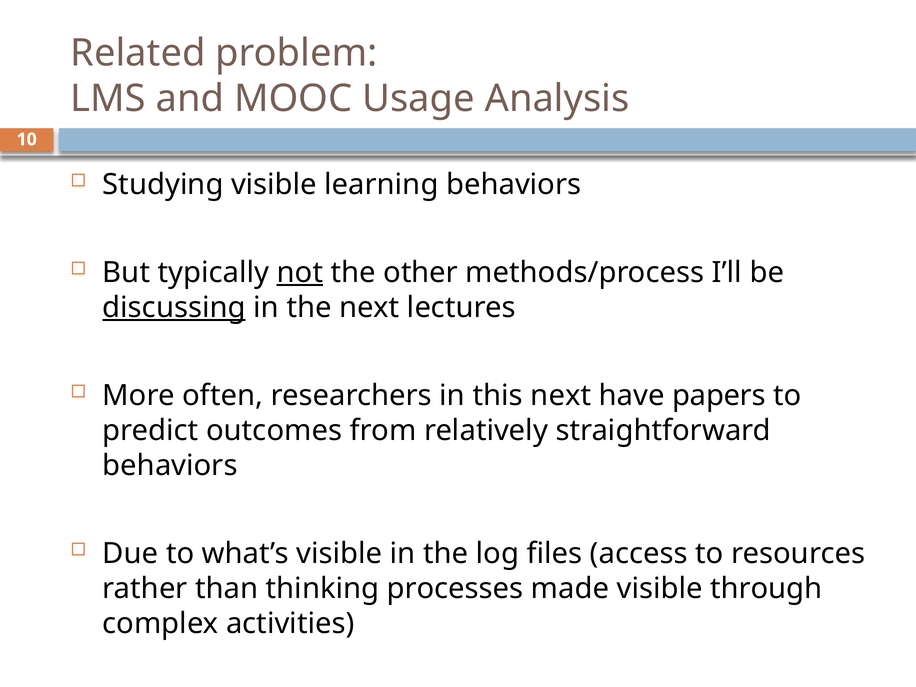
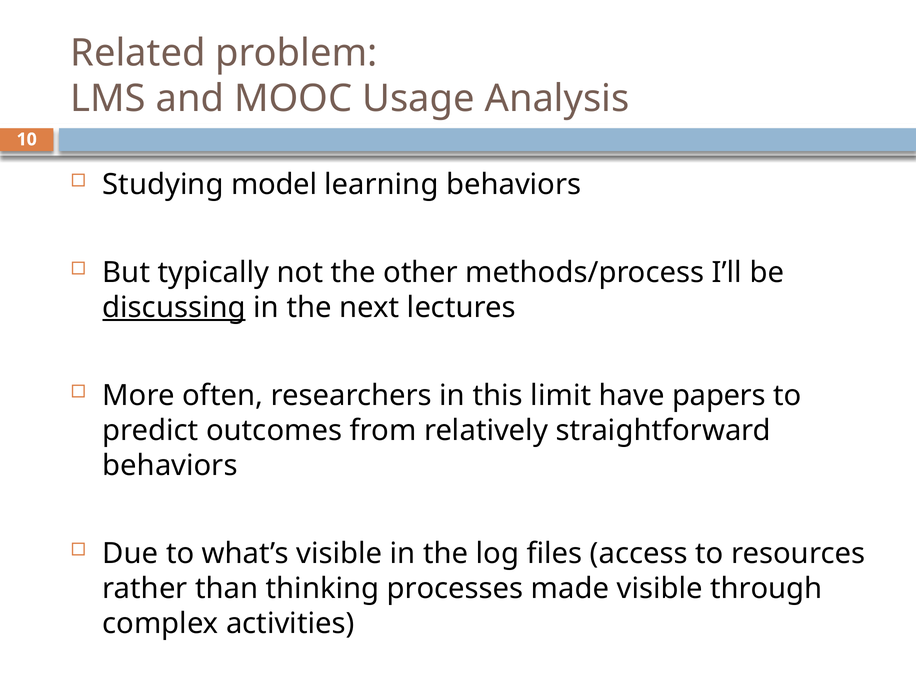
Studying visible: visible -> model (274, 184)
not underline: present -> none (300, 272)
this next: next -> limit (561, 395)
